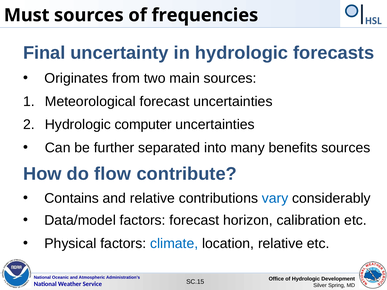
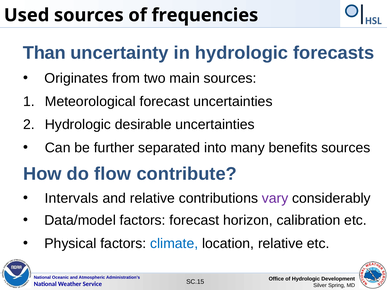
Must: Must -> Used (27, 15)
Final: Final -> Than (44, 53)
computer: computer -> desirable (143, 125)
Contains: Contains -> Intervals (72, 198)
vary colour: blue -> purple (275, 198)
